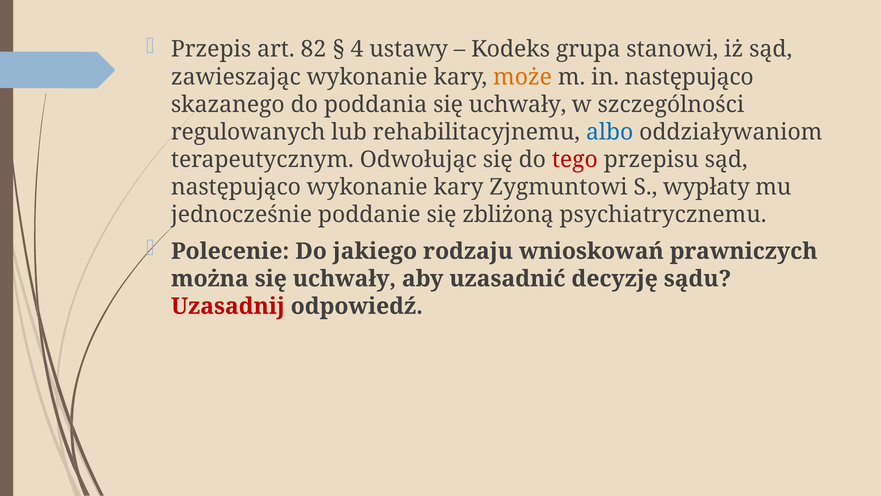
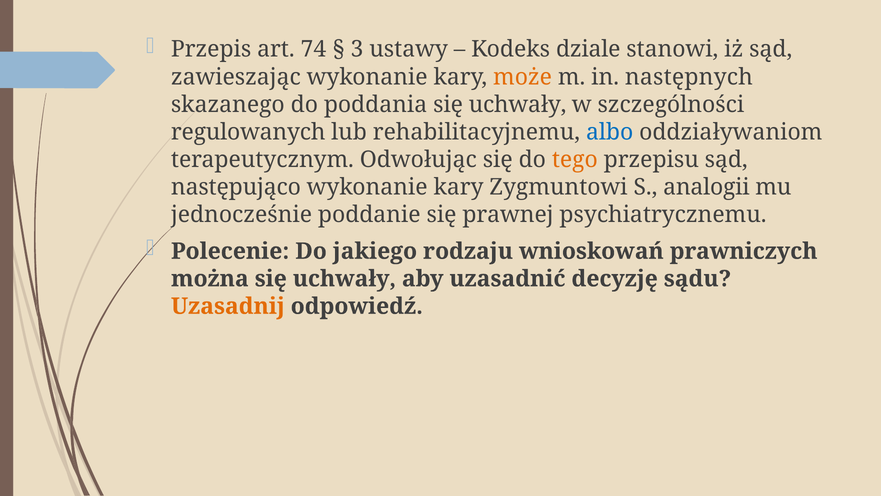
82: 82 -> 74 (313, 49)
4: 4 -> 3 (357, 49)
grupa: grupa -> dziale (588, 49)
in następująco: następująco -> następnych (689, 77)
tego colour: red -> orange (575, 159)
wypłaty: wypłaty -> analogii (706, 187)
zbliżoną: zbliżoną -> prawnej (508, 214)
Uzasadnij colour: red -> orange (228, 306)
